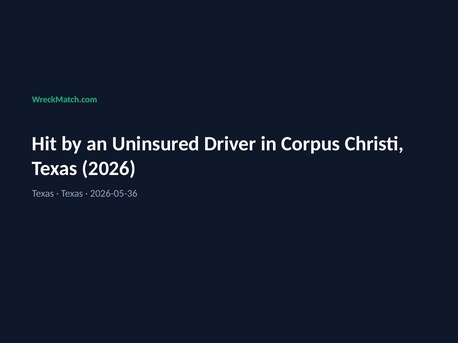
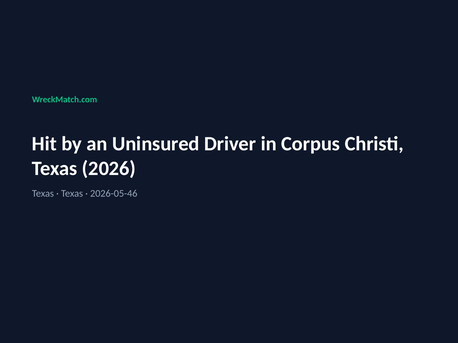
2026-05-36: 2026-05-36 -> 2026-05-46 (114, 194)
